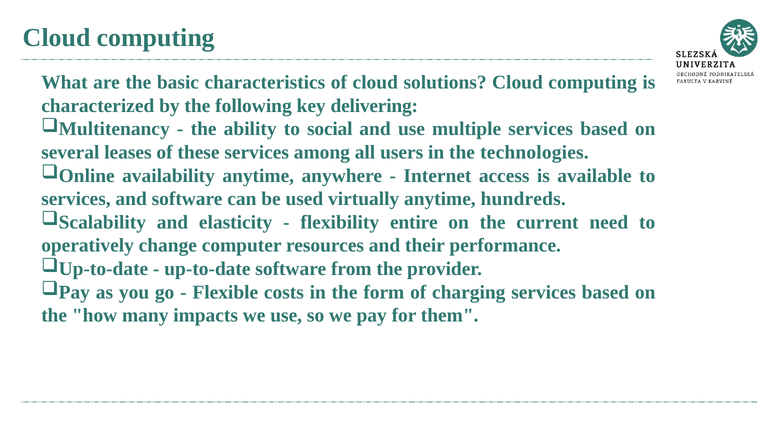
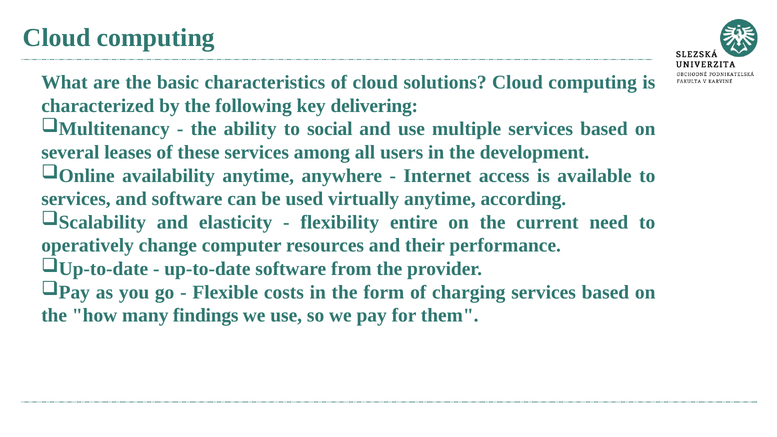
technologies: technologies -> development (535, 152)
hundreds: hundreds -> according (523, 199)
impacts: impacts -> findings (206, 315)
